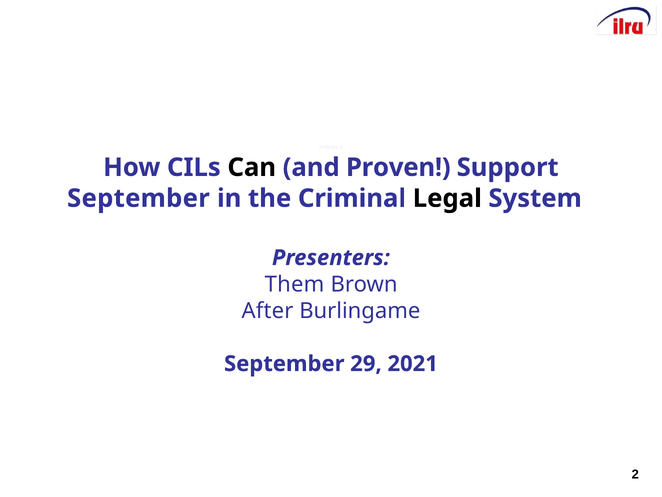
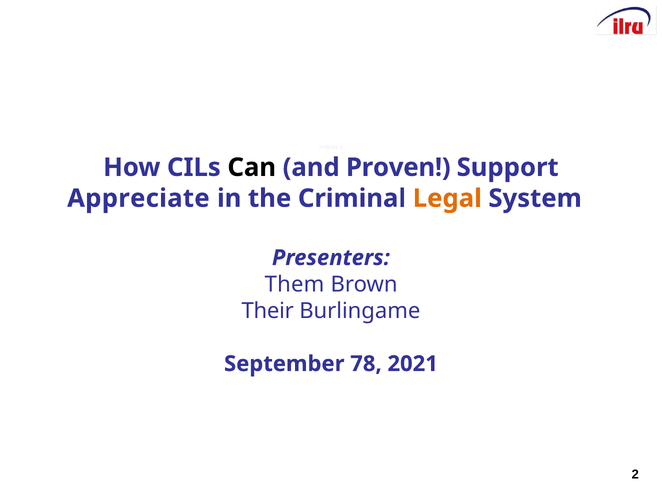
September: September -> Appreciate (138, 198)
Legal colour: black -> orange (447, 198)
After: After -> Their (268, 310)
29: 29 -> 78 (366, 363)
